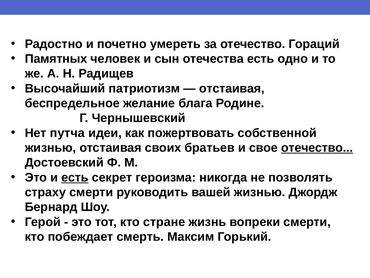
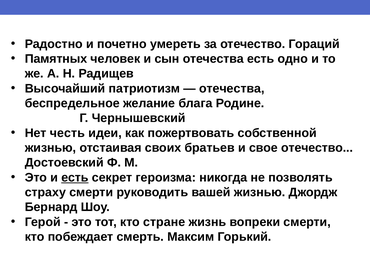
отстаивая: отстаивая -> отечества (232, 88)
путча: путча -> честь (67, 133)
отечество underline: present -> none (317, 148)
